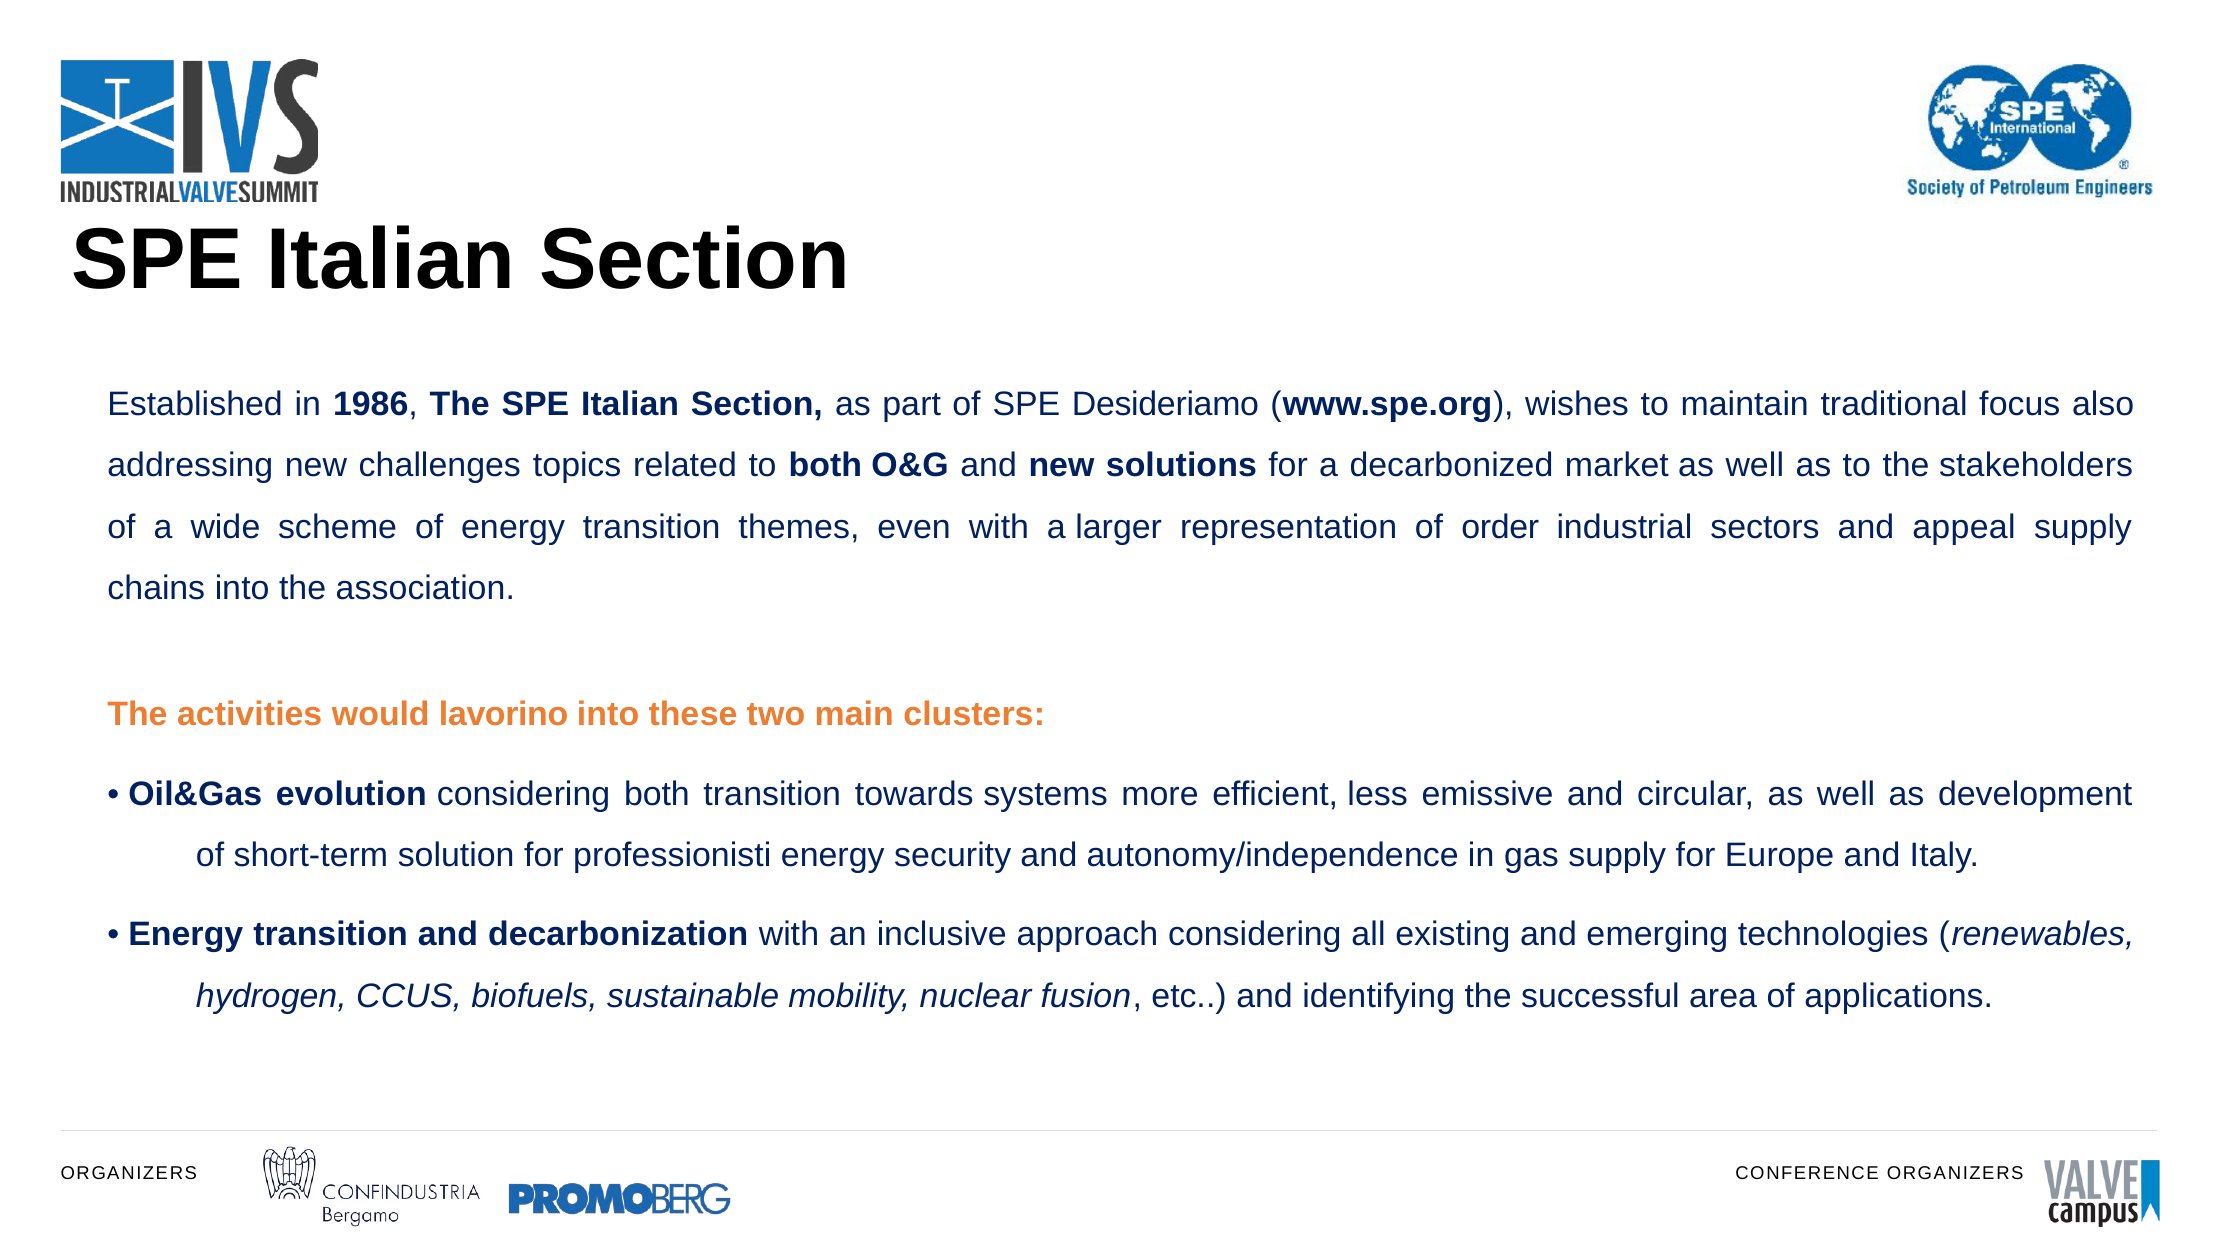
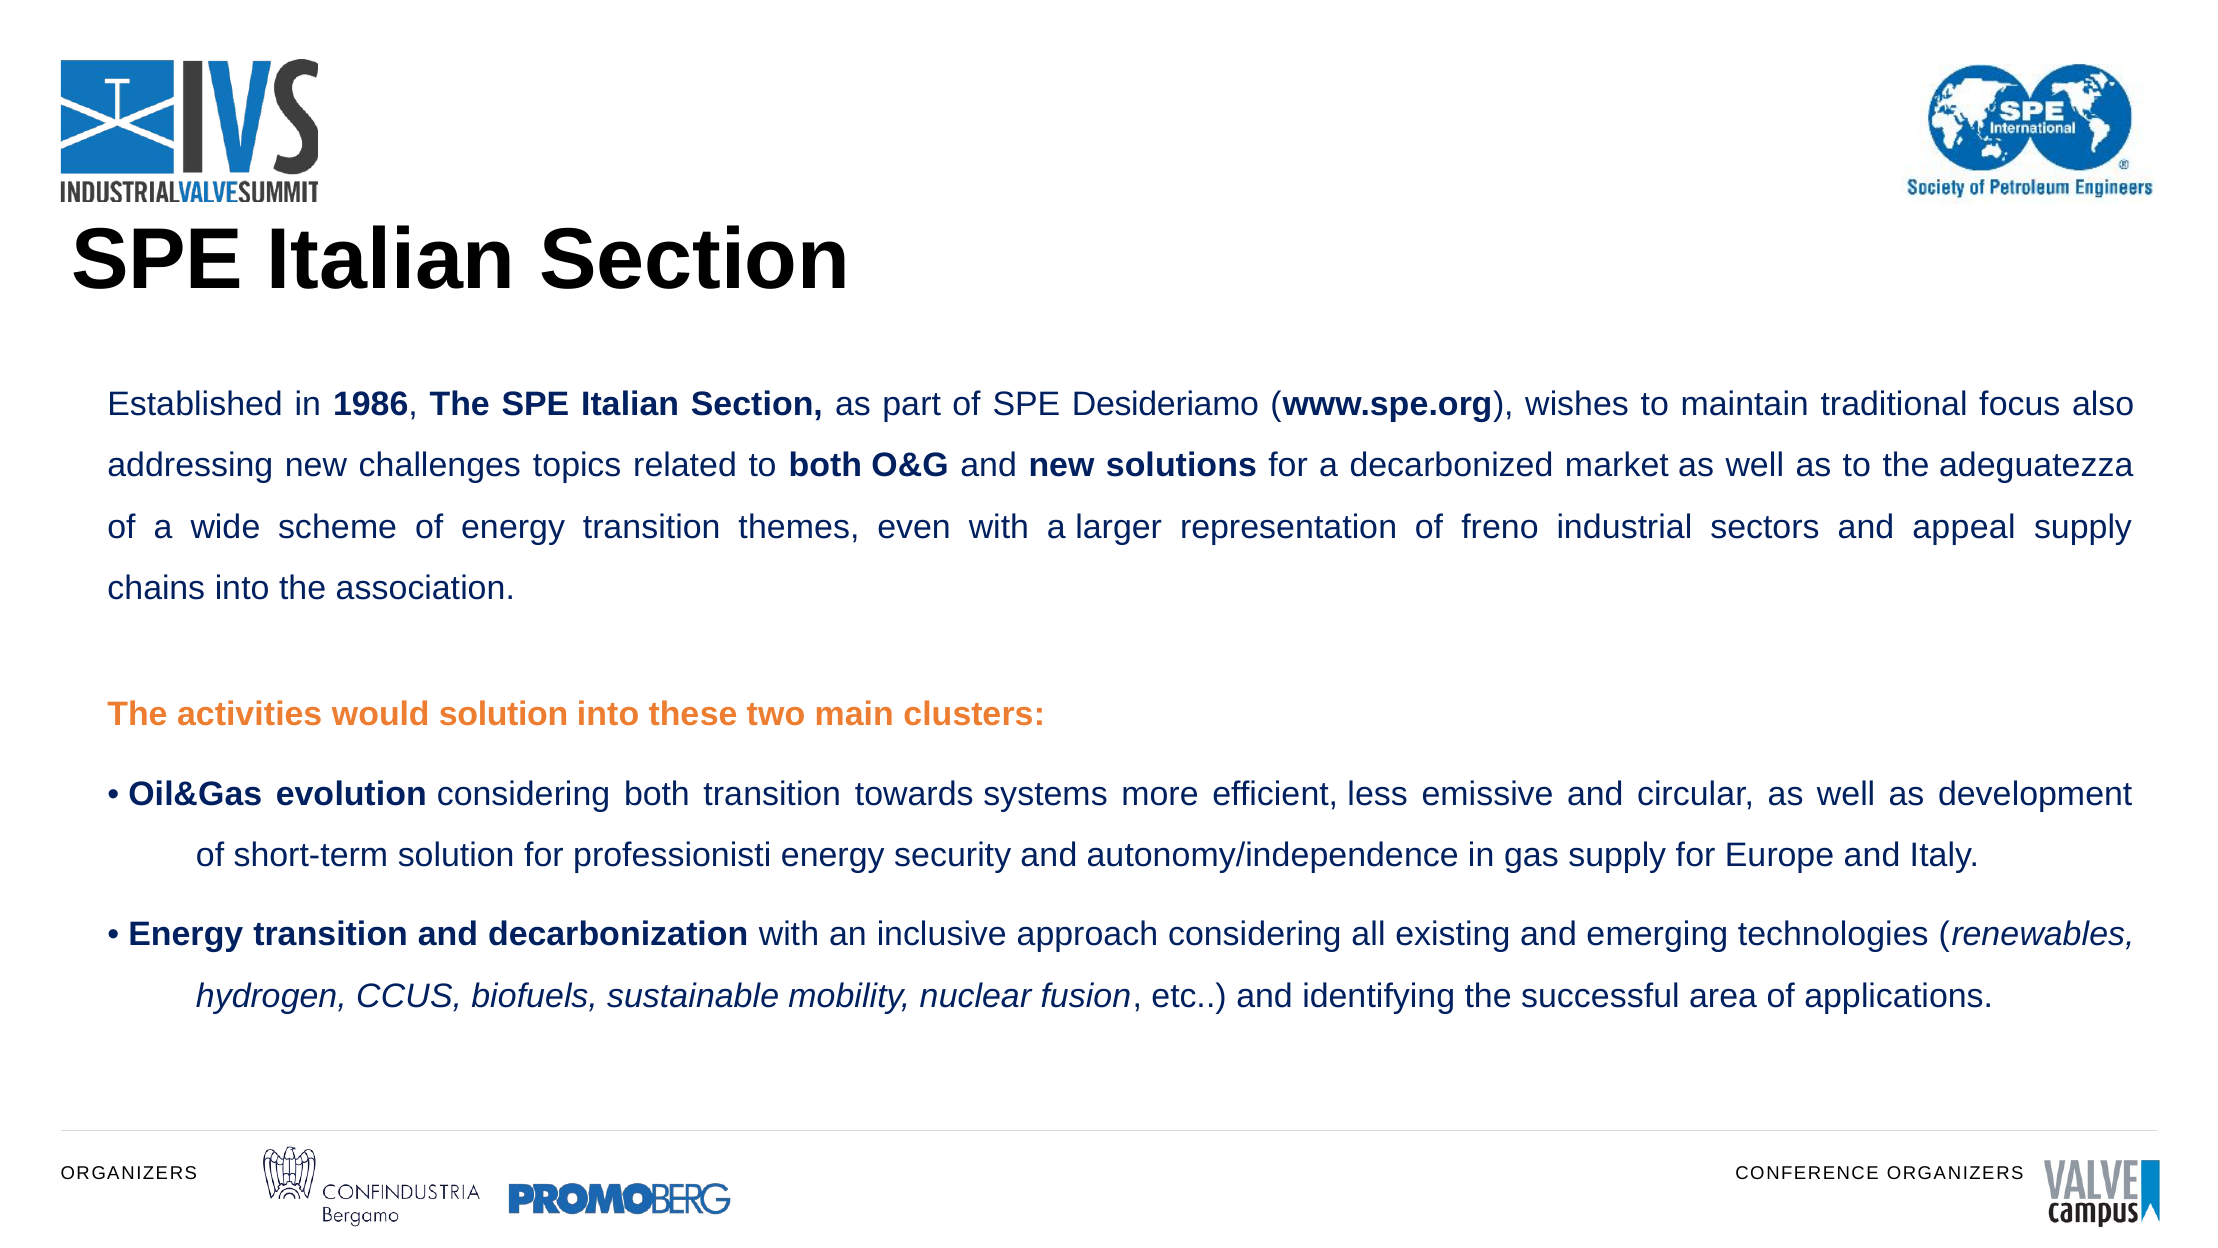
stakeholders: stakeholders -> adeguatezza (2036, 466)
order: order -> freno (1500, 527)
would lavorino: lavorino -> solution (504, 714)
